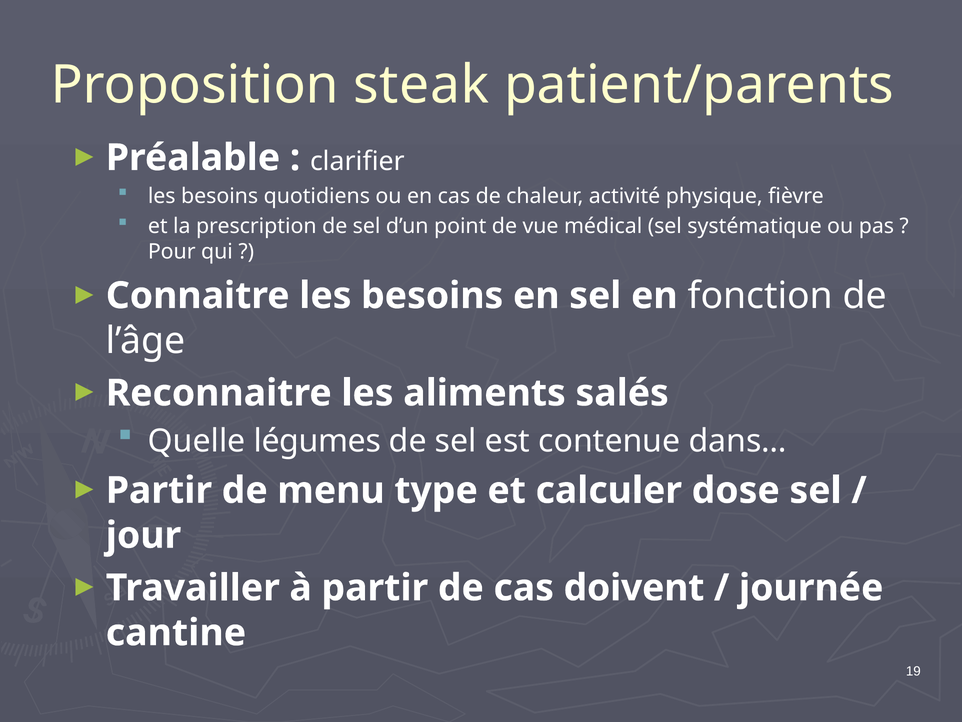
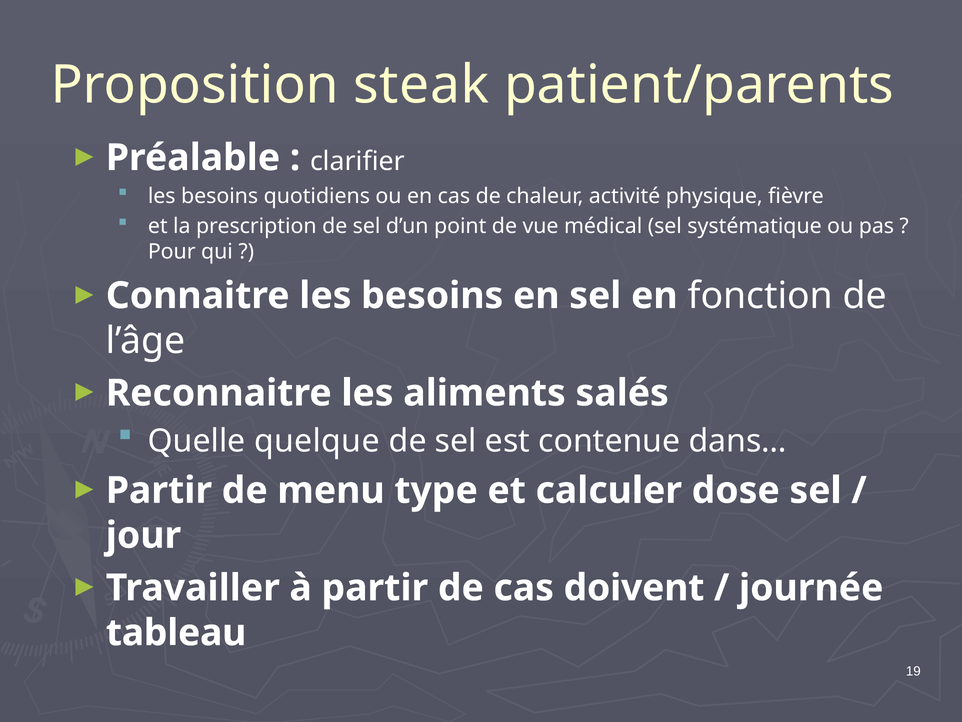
légumes: légumes -> quelque (317, 441)
cantine: cantine -> tableau (176, 632)
